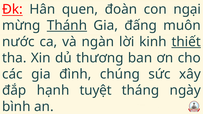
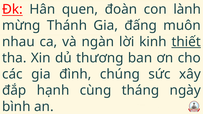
ngại: ngại -> lành (187, 9)
Thánh underline: present -> none (67, 26)
nước: nước -> nhau (18, 42)
tuyệt: tuyệt -> cùng (96, 91)
